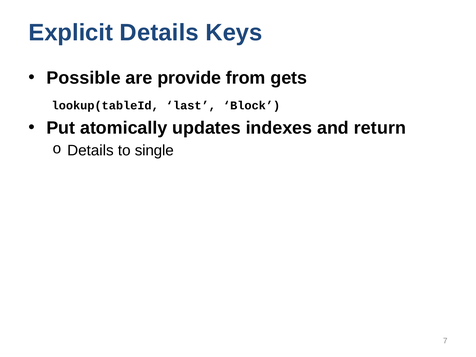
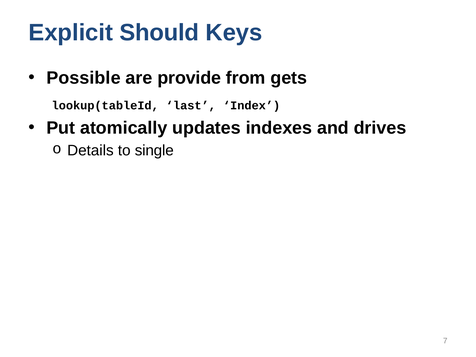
Explicit Details: Details -> Should (159, 33)
Block: Block -> Index (252, 105)
return: return -> drives (380, 128)
